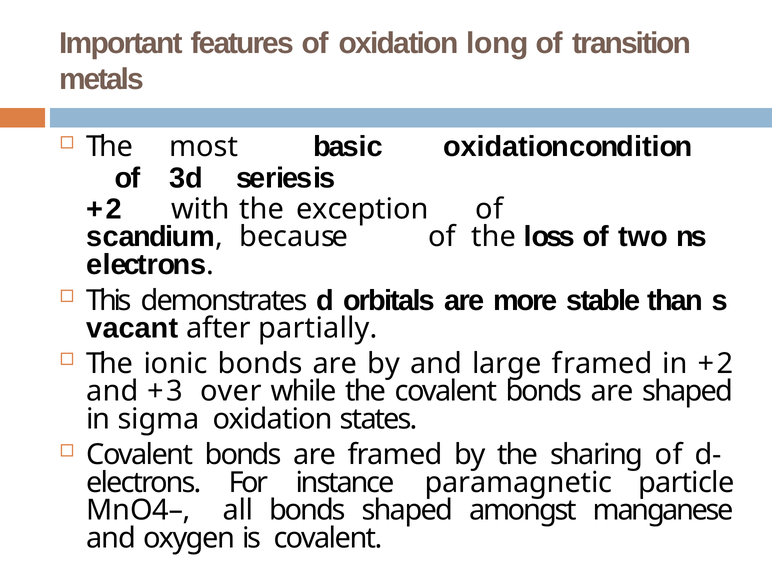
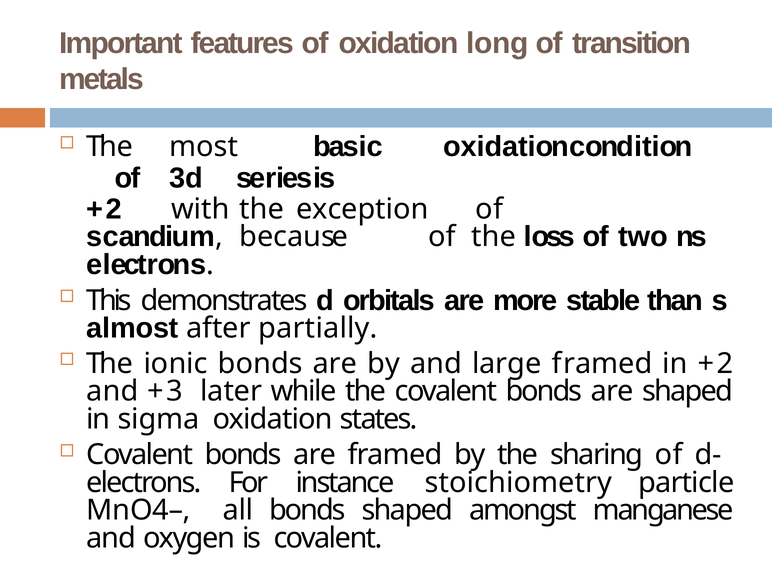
vacant: vacant -> almost (132, 328)
over: over -> later (231, 391)
paramagnetic: paramagnetic -> stoichiometry (518, 483)
